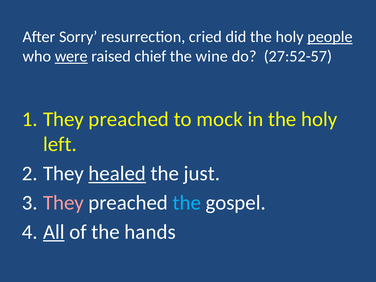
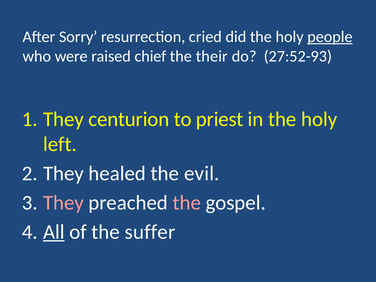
were underline: present -> none (71, 56)
wine: wine -> their (212, 56)
27:52-57: 27:52-57 -> 27:52-93 (298, 56)
preached: preached -> centurion (129, 119)
mock: mock -> priest (220, 119)
healed underline: present -> none (117, 174)
just: just -> evil (202, 174)
the colour: light blue -> pink (187, 203)
hands: hands -> suffer (150, 232)
